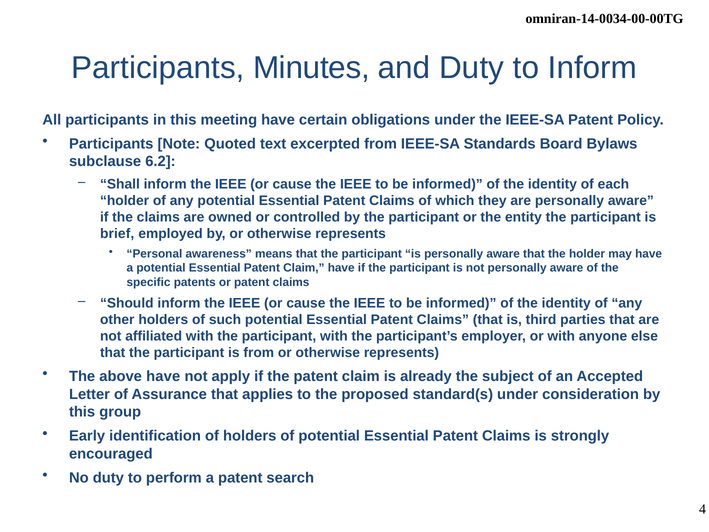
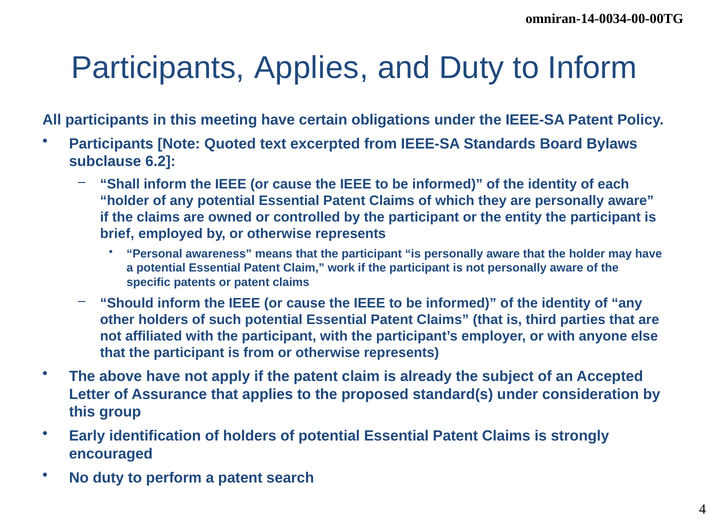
Participants Minutes: Minutes -> Applies (311, 68)
Claim have: have -> work (341, 268)
